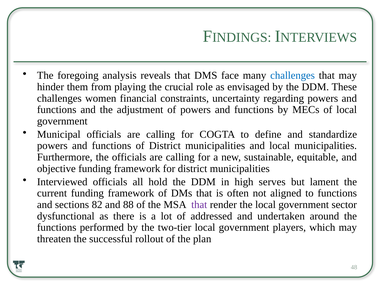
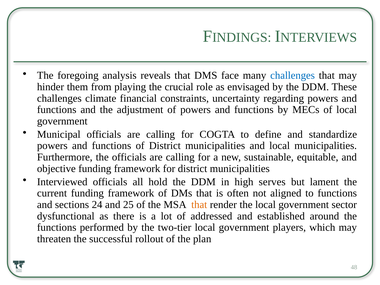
women: women -> climate (101, 98)
82: 82 -> 24 (97, 205)
88: 88 -> 25 (128, 205)
that colour: purple -> orange (199, 205)
undertaken: undertaken -> established (281, 216)
